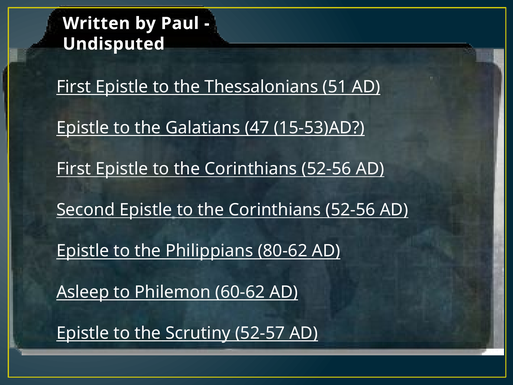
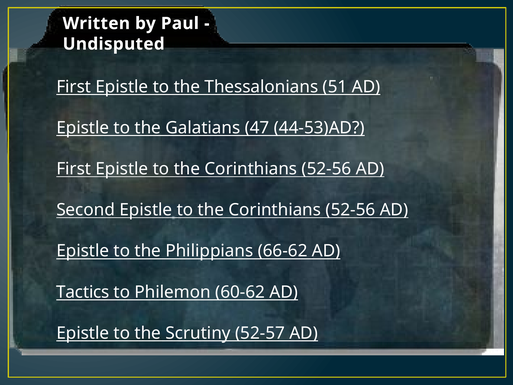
15-53)AD: 15-53)AD -> 44-53)AD (319, 128)
80-62: 80-62 -> 66-62 (283, 251)
Asleep: Asleep -> Tactics (83, 292)
